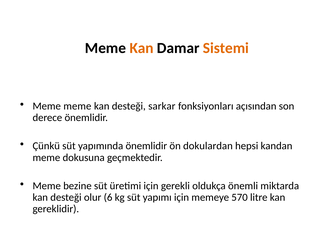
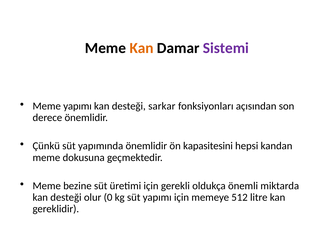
Sistemi colour: orange -> purple (226, 48)
Meme meme: meme -> yapımı (77, 106)
dokulardan: dokulardan -> kapasitesini (208, 146)
6: 6 -> 0 (108, 197)
570: 570 -> 512 (240, 197)
